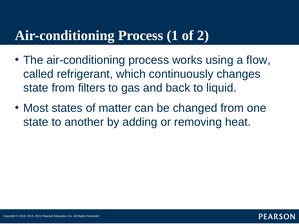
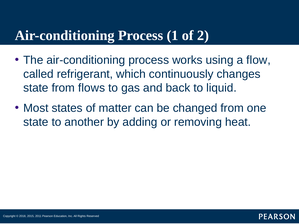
filters: filters -> flows (92, 88)
